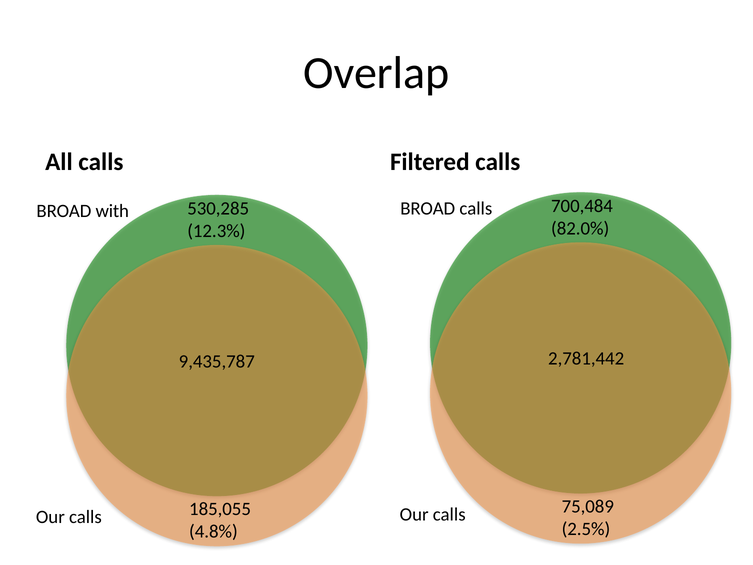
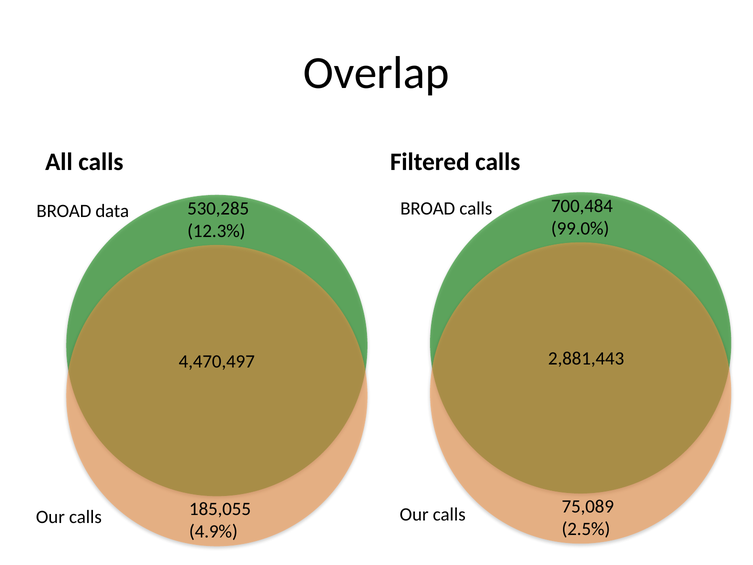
with: with -> data (112, 211)
82.0%: 82.0% -> 99.0% (580, 228)
2,781,442: 2,781,442 -> 2,881,443 (586, 359)
9,435,787: 9,435,787 -> 4,470,497 (217, 361)
4.8%: 4.8% -> 4.9% (213, 531)
